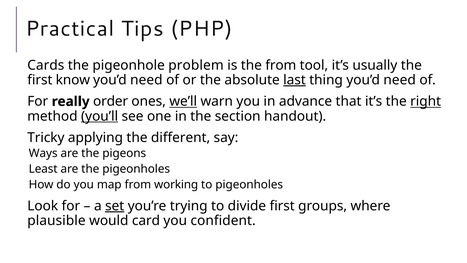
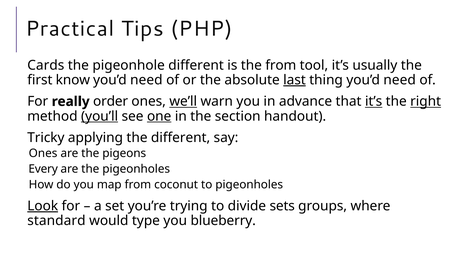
pigeonhole problem: problem -> different (196, 65)
it’s underline: none -> present (374, 101)
one underline: none -> present (159, 116)
Ways: Ways -> Ones (43, 153)
Least: Least -> Every (43, 169)
working: working -> coconut (176, 184)
Look underline: none -> present (43, 206)
set underline: present -> none (115, 206)
divide first: first -> sets (282, 206)
plausible: plausible -> standard (56, 220)
card: card -> type (146, 220)
confident: confident -> blueberry (223, 220)
